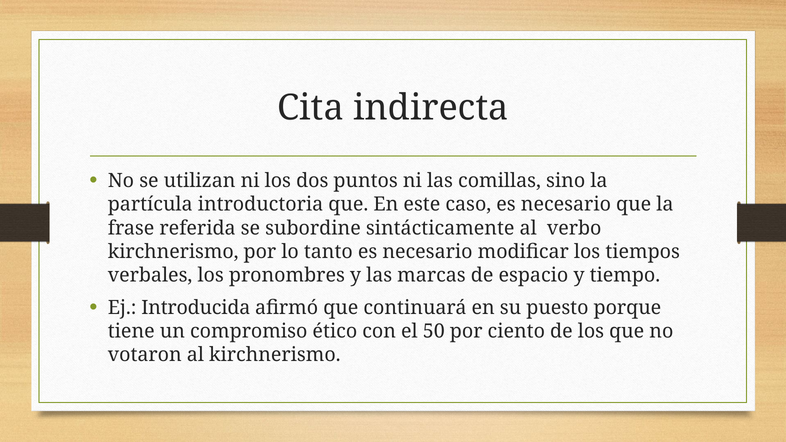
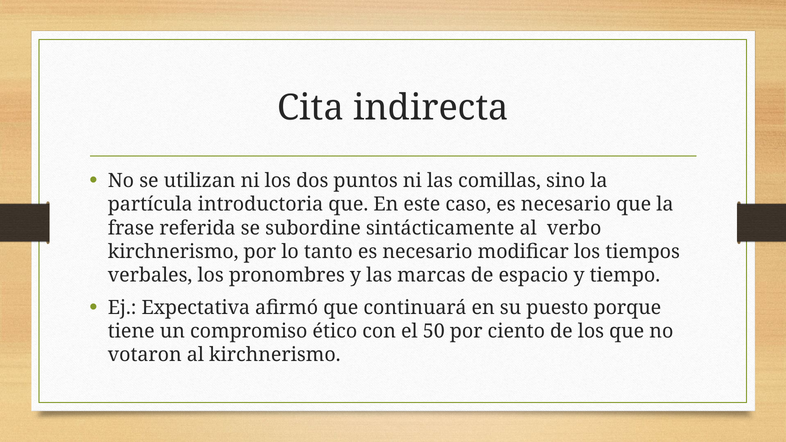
Introducida: Introducida -> Expectativa (196, 308)
